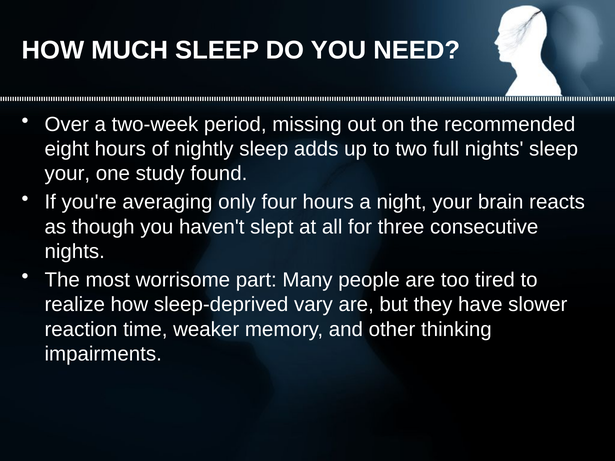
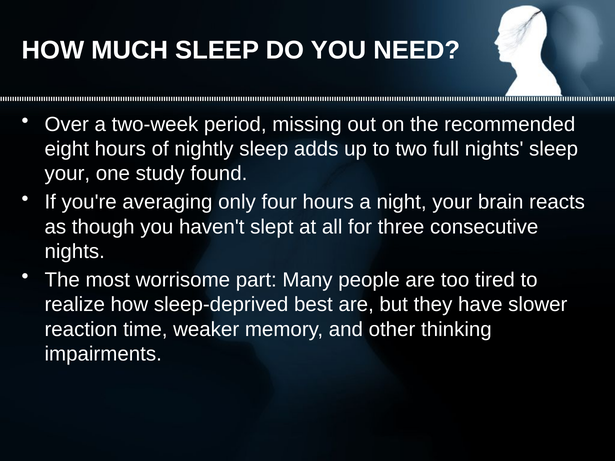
vary: vary -> best (313, 305)
